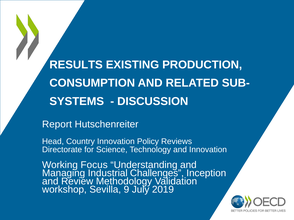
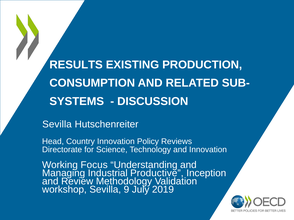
Report: Report -> Sevilla (57, 124)
Challenges: Challenges -> Productive (157, 174)
